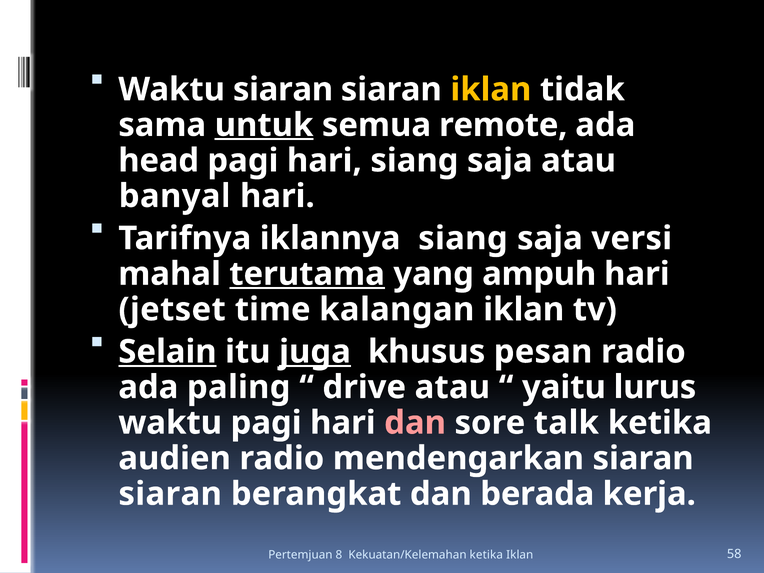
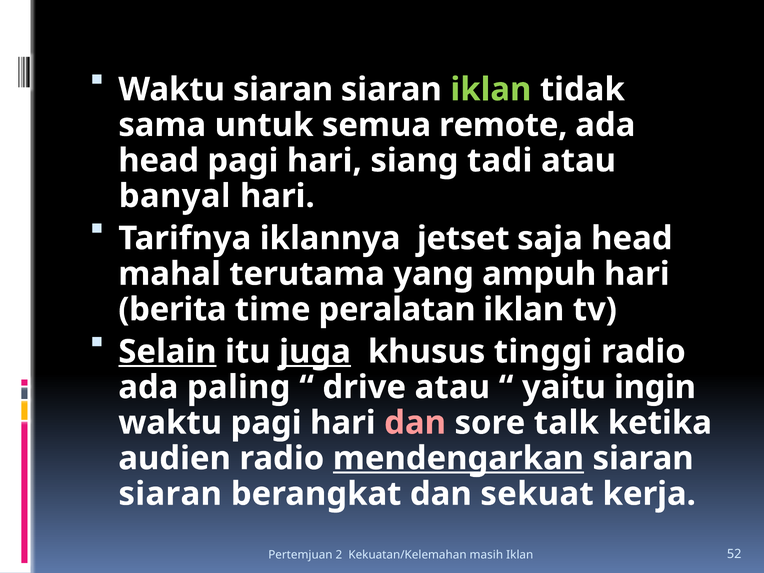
iklan colour: yellow -> light green (491, 89)
untuk underline: present -> none (264, 125)
hari siang saja: saja -> tadi (500, 161)
iklannya siang: siang -> jetset (463, 238)
saja versi: versi -> head (632, 238)
terutama underline: present -> none (307, 274)
jetset: jetset -> berita (172, 309)
kalangan: kalangan -> peralatan (397, 309)
pesan: pesan -> tinggi (543, 352)
lurus: lurus -> ingin (655, 387)
mendengarkan underline: none -> present (458, 458)
berada: berada -> sekuat (537, 494)
8: 8 -> 2 (339, 555)
Kekuatan/Kelemahan ketika: ketika -> masih (486, 555)
58: 58 -> 52 (734, 554)
